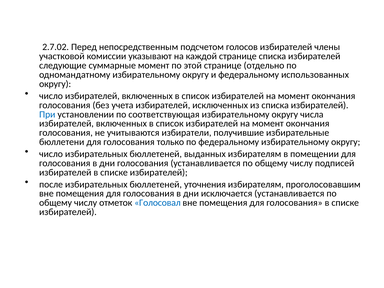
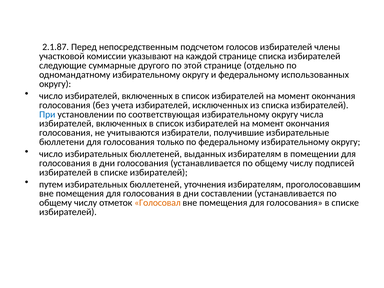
2.7.02: 2.7.02 -> 2.1.87 (56, 47)
суммарные момент: момент -> другого (154, 66)
после: после -> путем (51, 184)
исключается: исключается -> составлении (227, 194)
Голосовал colour: blue -> orange (157, 203)
